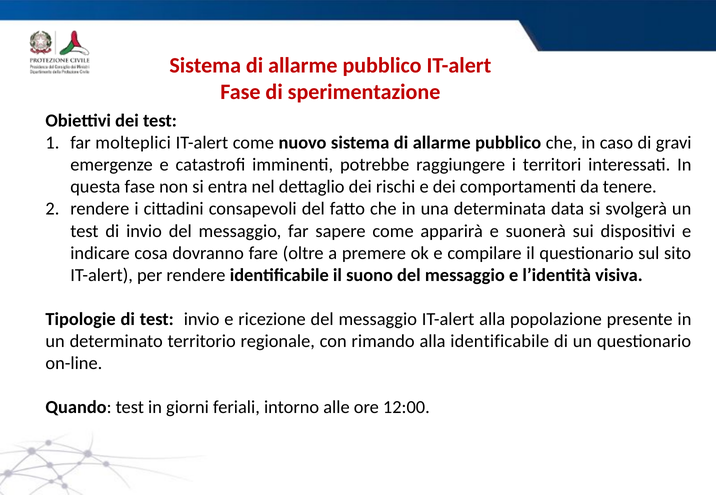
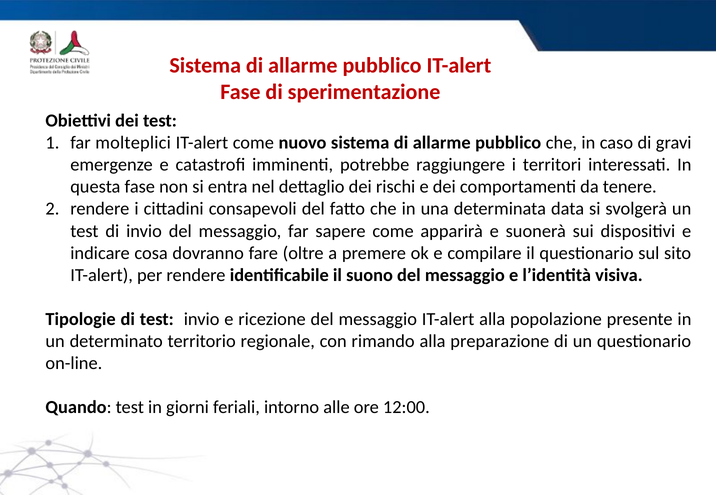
alla identificabile: identificabile -> preparazione (500, 341)
